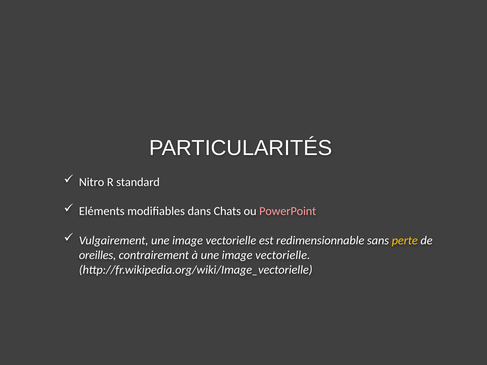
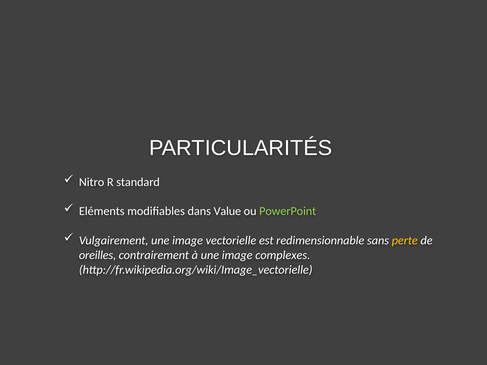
Chats: Chats -> Value (227, 211)
PowerPoint colour: pink -> light green (288, 211)
à une image vectorielle: vectorielle -> complexes (283, 255)
